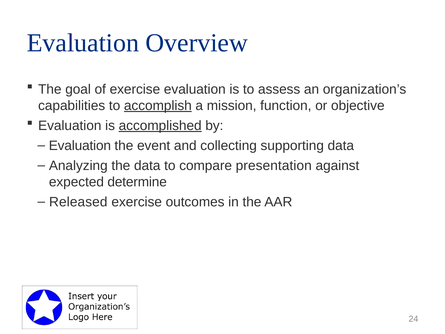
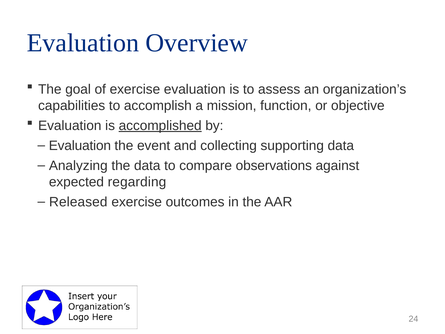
accomplish underline: present -> none (158, 106)
presentation: presentation -> observations (274, 166)
determine: determine -> regarding (137, 182)
